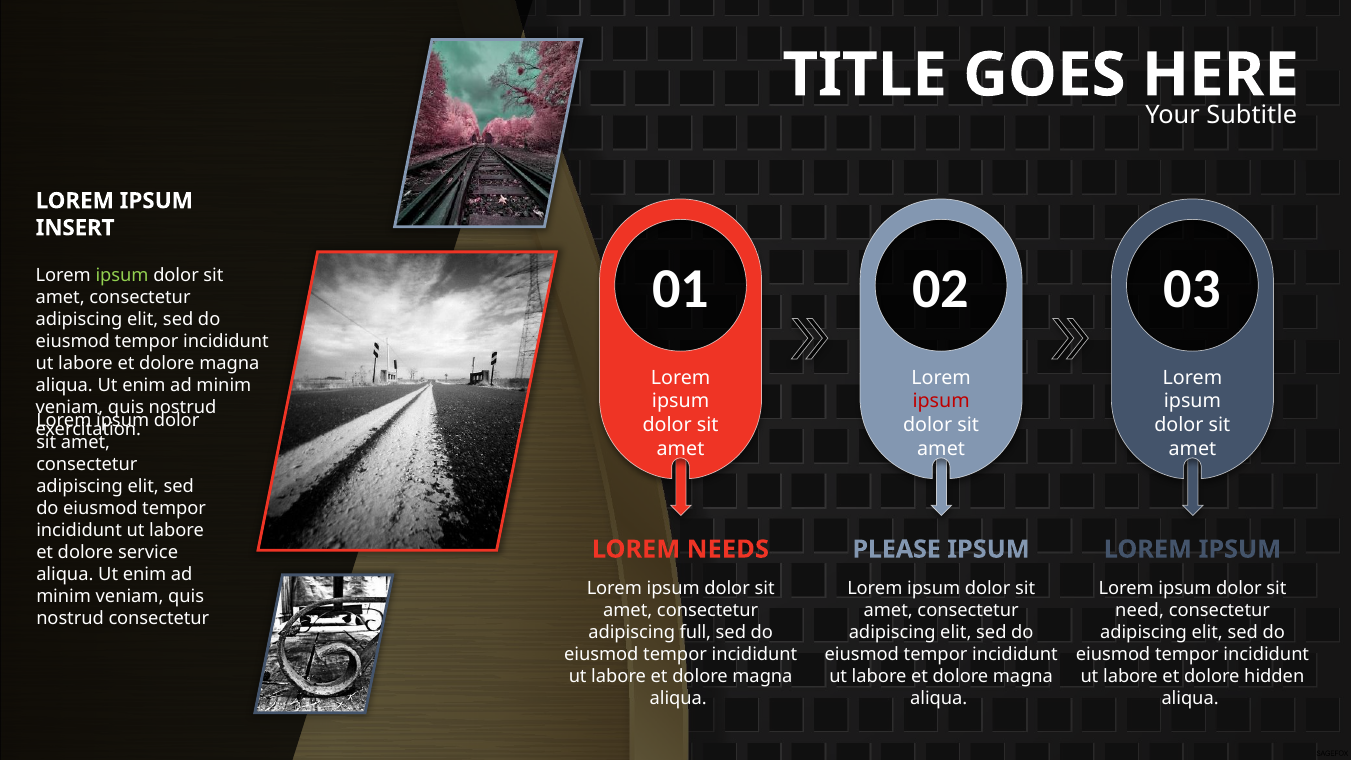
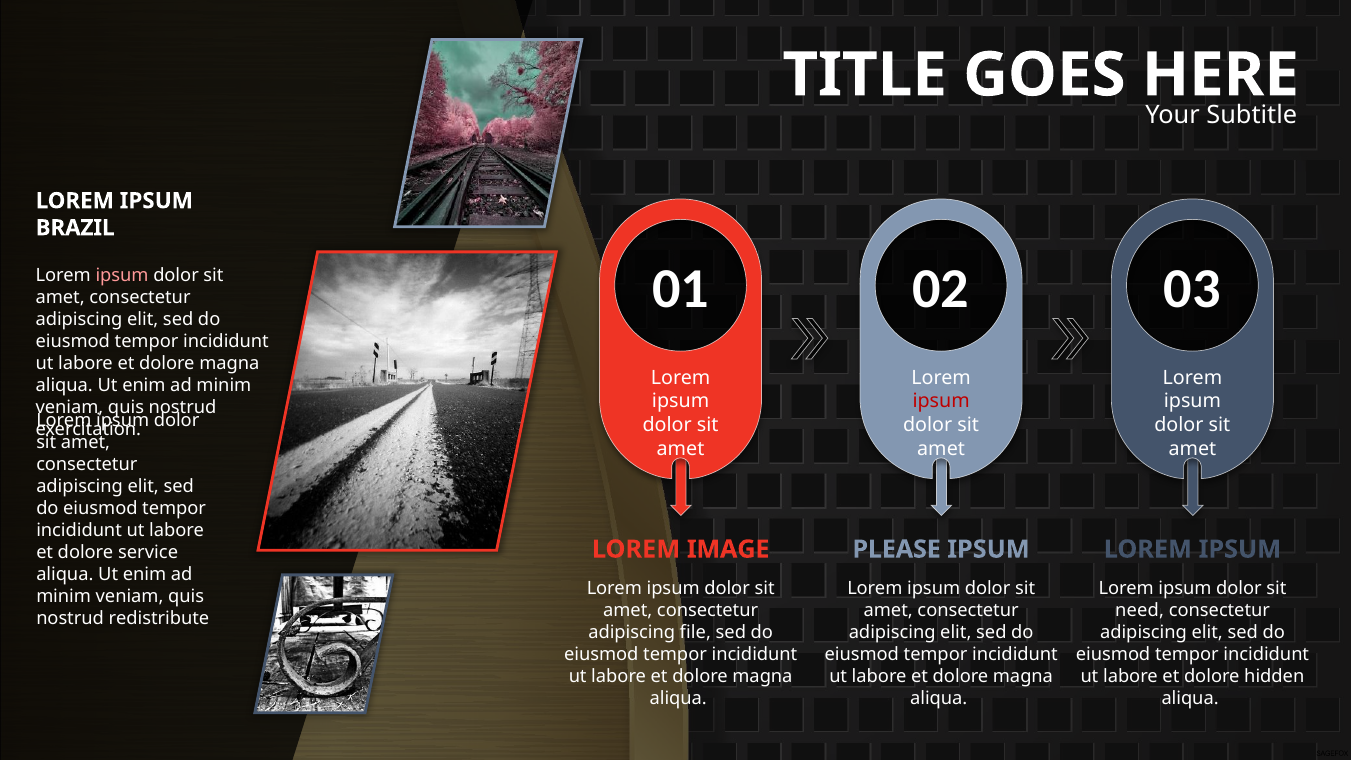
INSERT: INSERT -> BRAZIL (75, 228)
ipsum colour: light green -> pink (122, 276)
NEEDS: NEEDS -> IMAGE (728, 549)
nostrud consectetur: consectetur -> redistribute (159, 618)
full: full -> file (695, 632)
